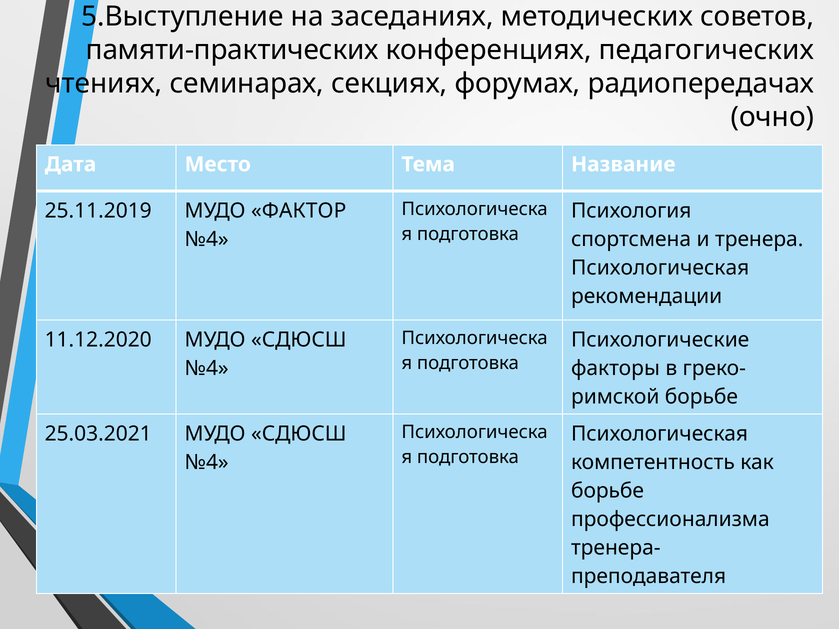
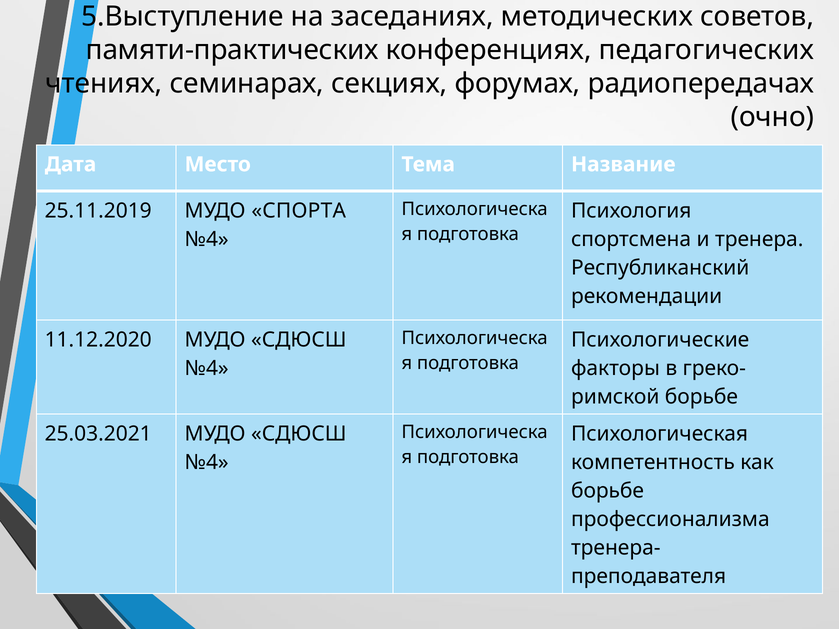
ФАКТОР: ФАКТОР -> СПОРТА (299, 211)
Психологическая: Психологическая -> Республиканский (660, 268)
